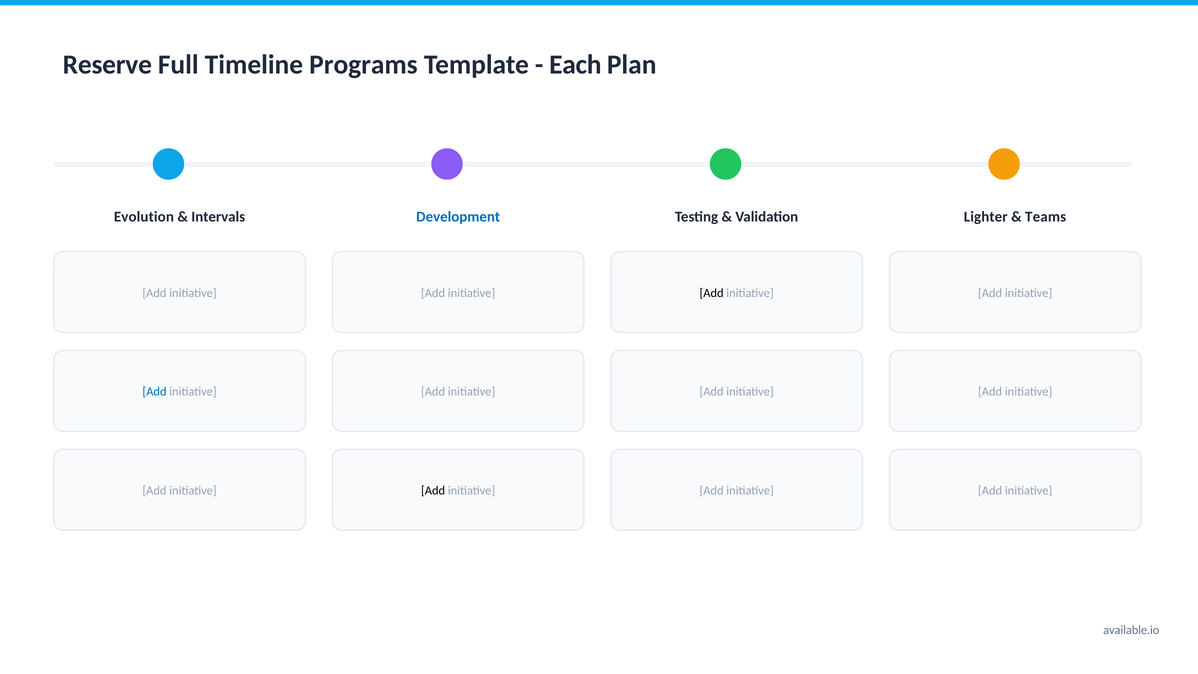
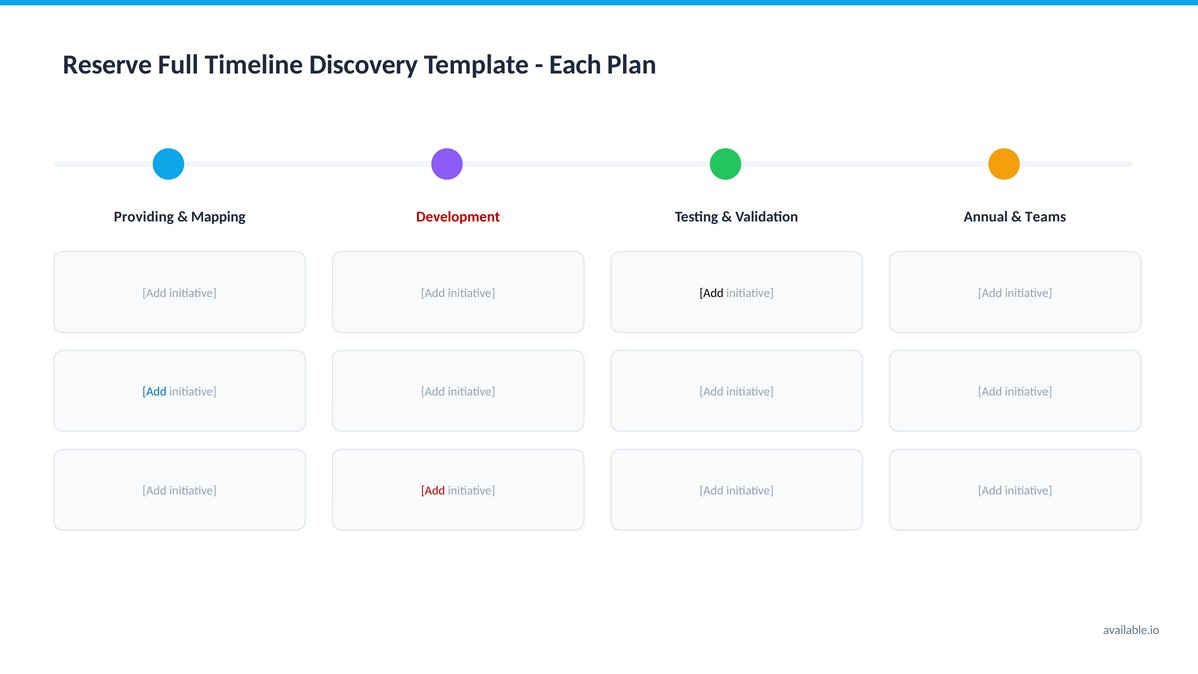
Programs: Programs -> Discovery (364, 65)
Evolution: Evolution -> Providing (144, 217)
Intervals: Intervals -> Mapping (218, 217)
Development colour: blue -> red (458, 217)
Lighter: Lighter -> Annual (986, 217)
Add colour: black -> red (433, 491)
